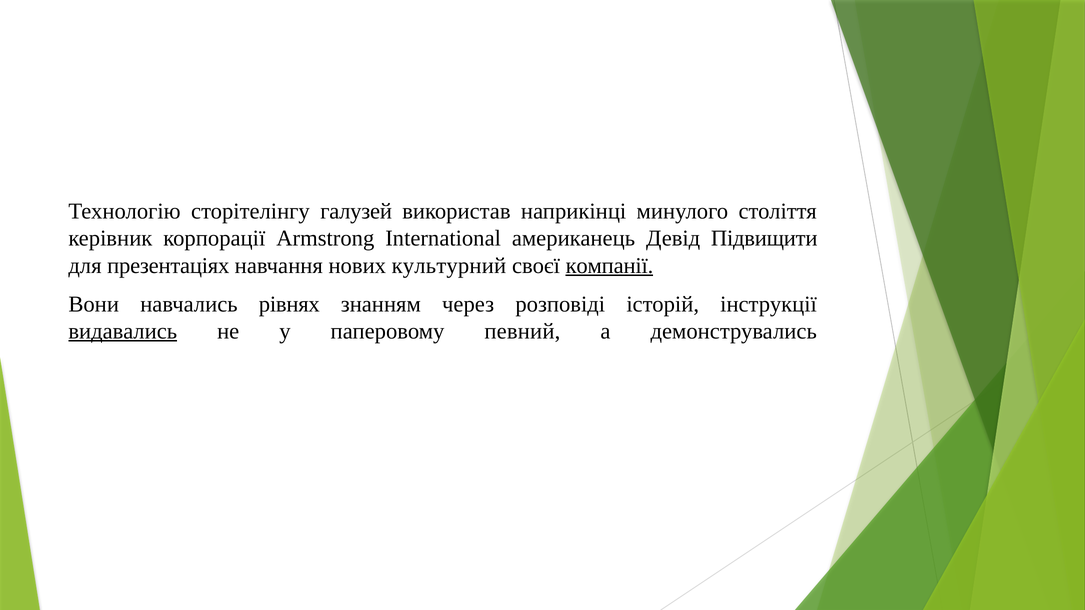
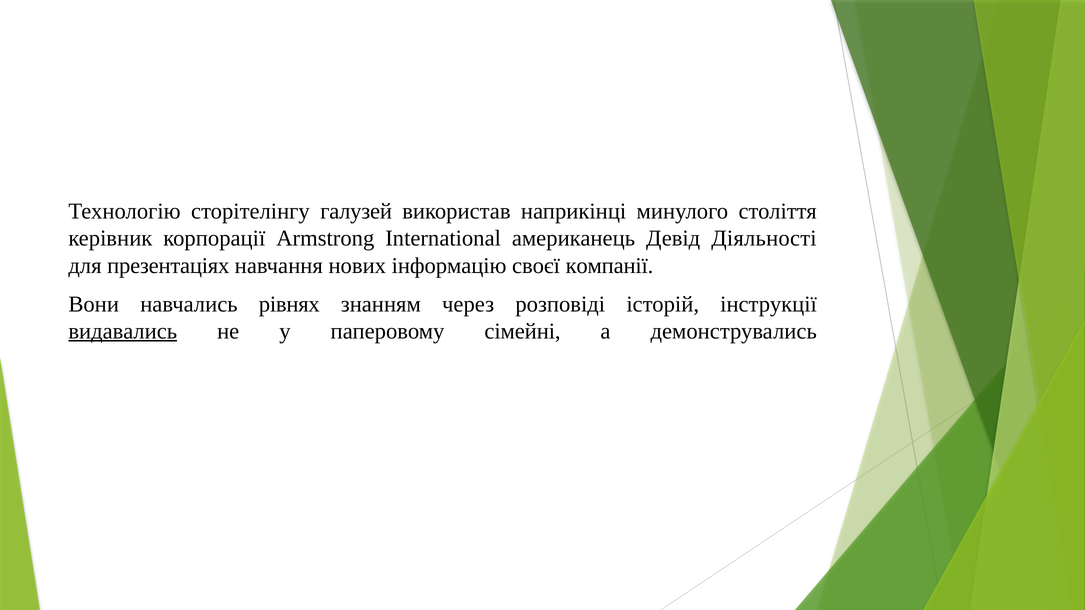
Підвищити: Підвищити -> Діяльності (764, 239)
культурний: культурний -> інформацію (449, 266)
компанії underline: present -> none (609, 266)
певний: певний -> сімейні (523, 331)
